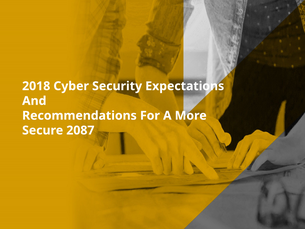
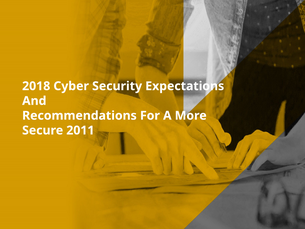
2087: 2087 -> 2011 (80, 130)
